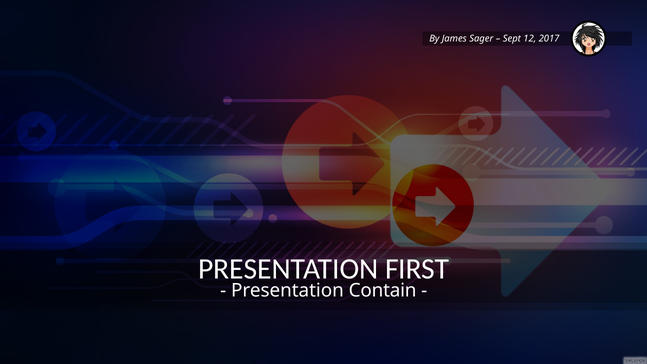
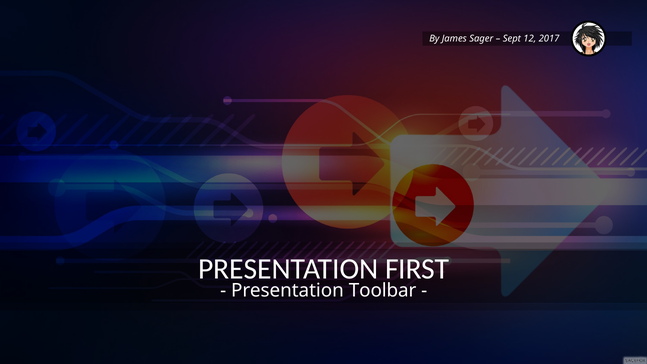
Contain: Contain -> Toolbar (383, 290)
